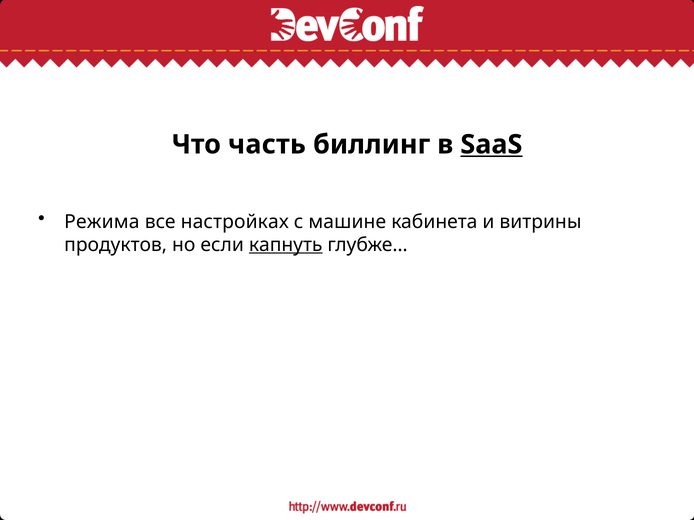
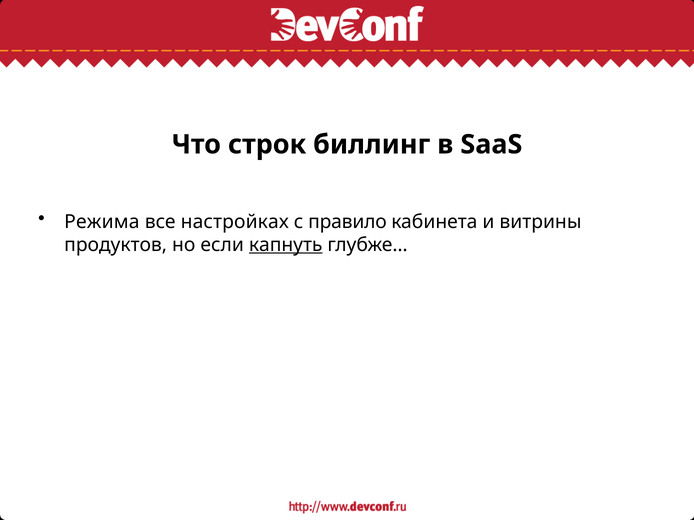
часть: часть -> строк (267, 145)
SaaS underline: present -> none (491, 145)
машине: машине -> правило (347, 222)
